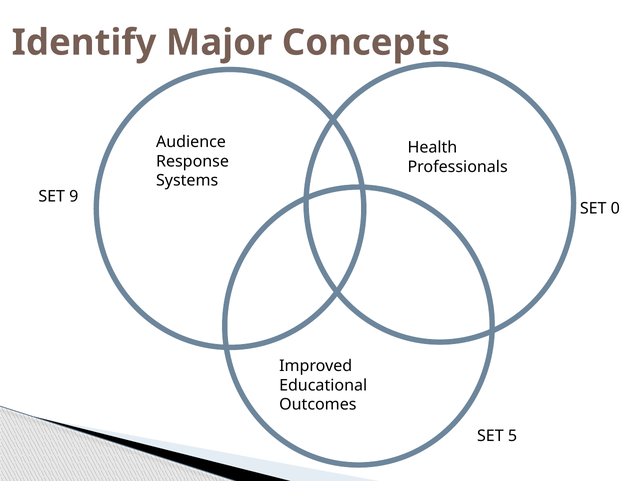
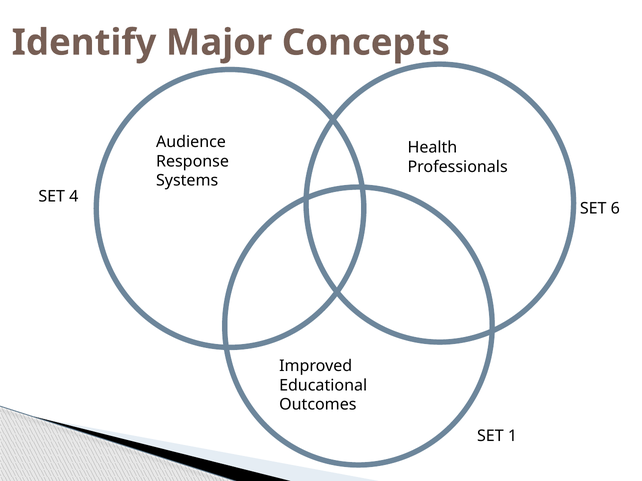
9: 9 -> 4 (74, 197)
0: 0 -> 6 (615, 209)
5: 5 -> 1 (512, 436)
